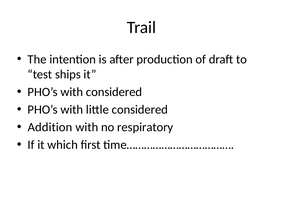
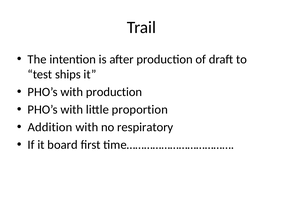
with considered: considered -> production (114, 92)
little considered: considered -> proportion (140, 110)
which: which -> board (63, 145)
